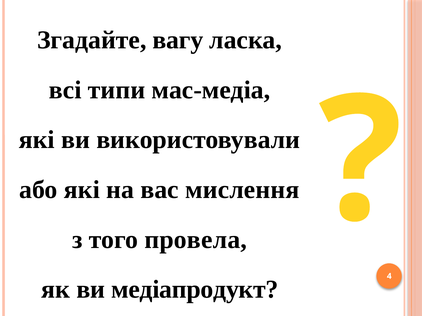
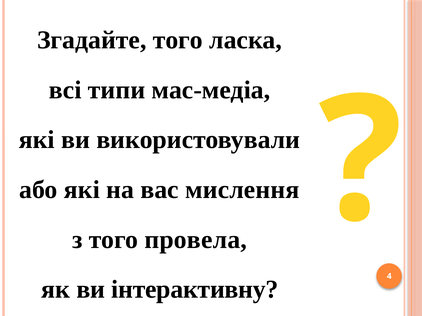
Згадайте вагу: вагу -> того (178, 40)
медіапродукт: медіапродукт -> інтерактивну (195, 290)
